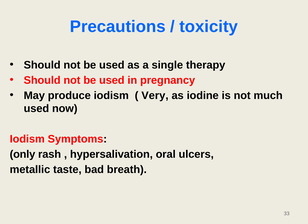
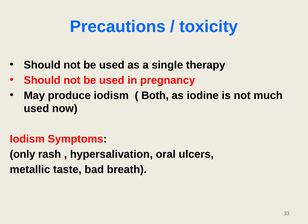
Very: Very -> Both (155, 95)
